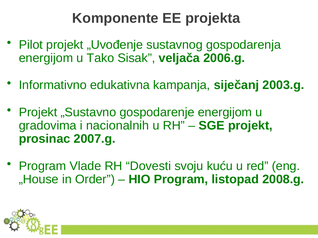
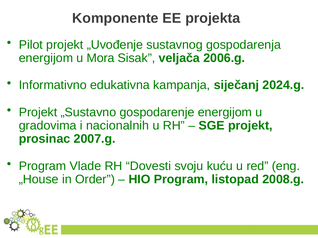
Tako: Tako -> Mora (101, 58)
2003.g: 2003.g -> 2024.g (283, 85)
